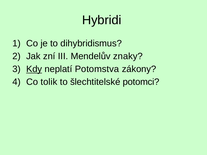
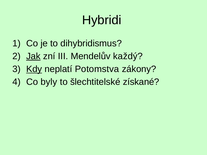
Jak underline: none -> present (33, 56)
znaky: znaky -> každý (128, 56)
tolik: tolik -> byly (49, 82)
potomci: potomci -> získané (141, 82)
